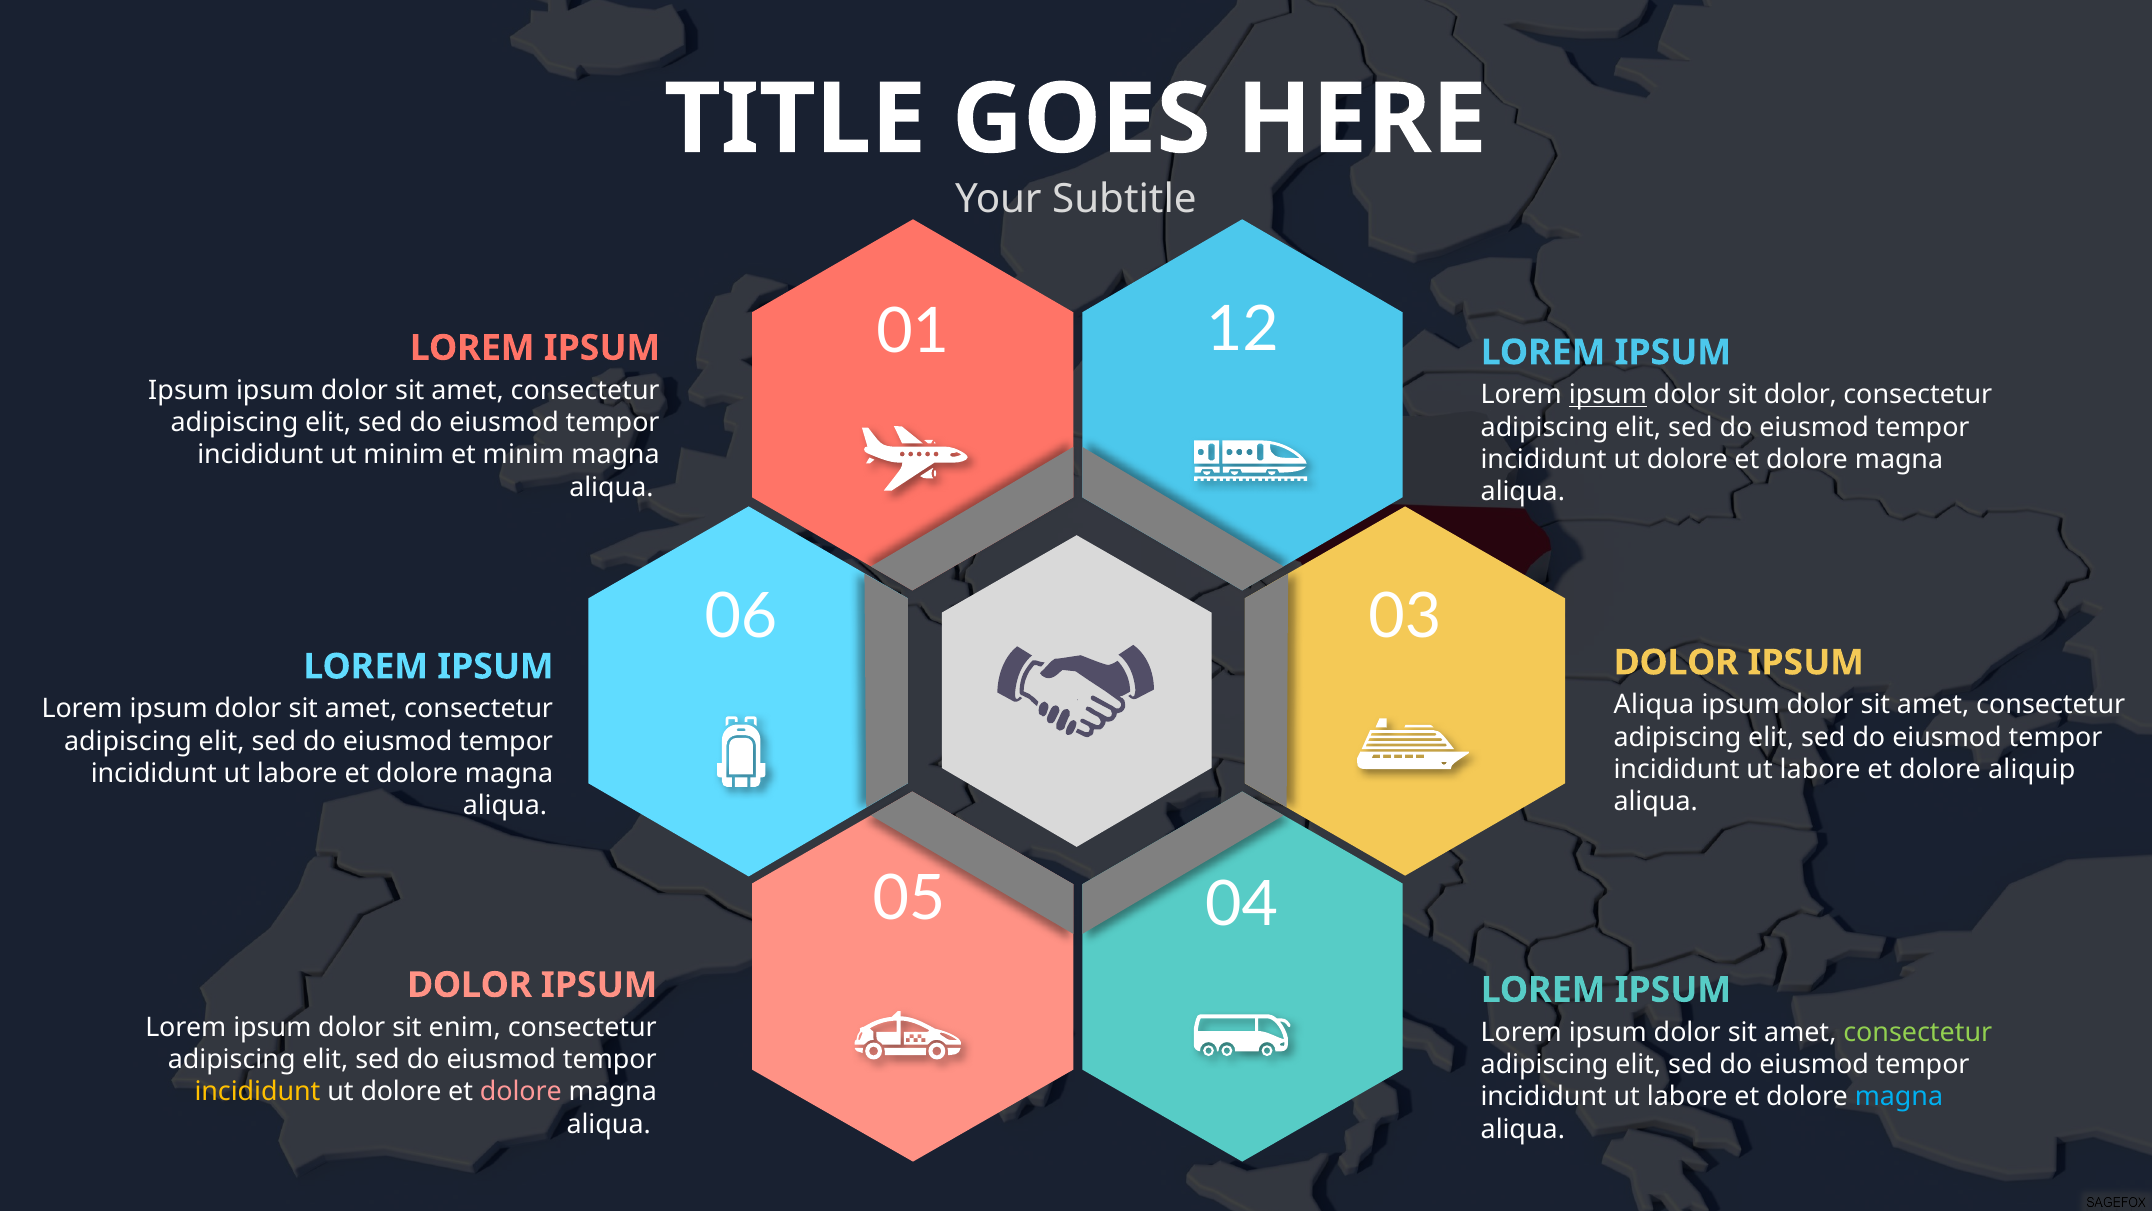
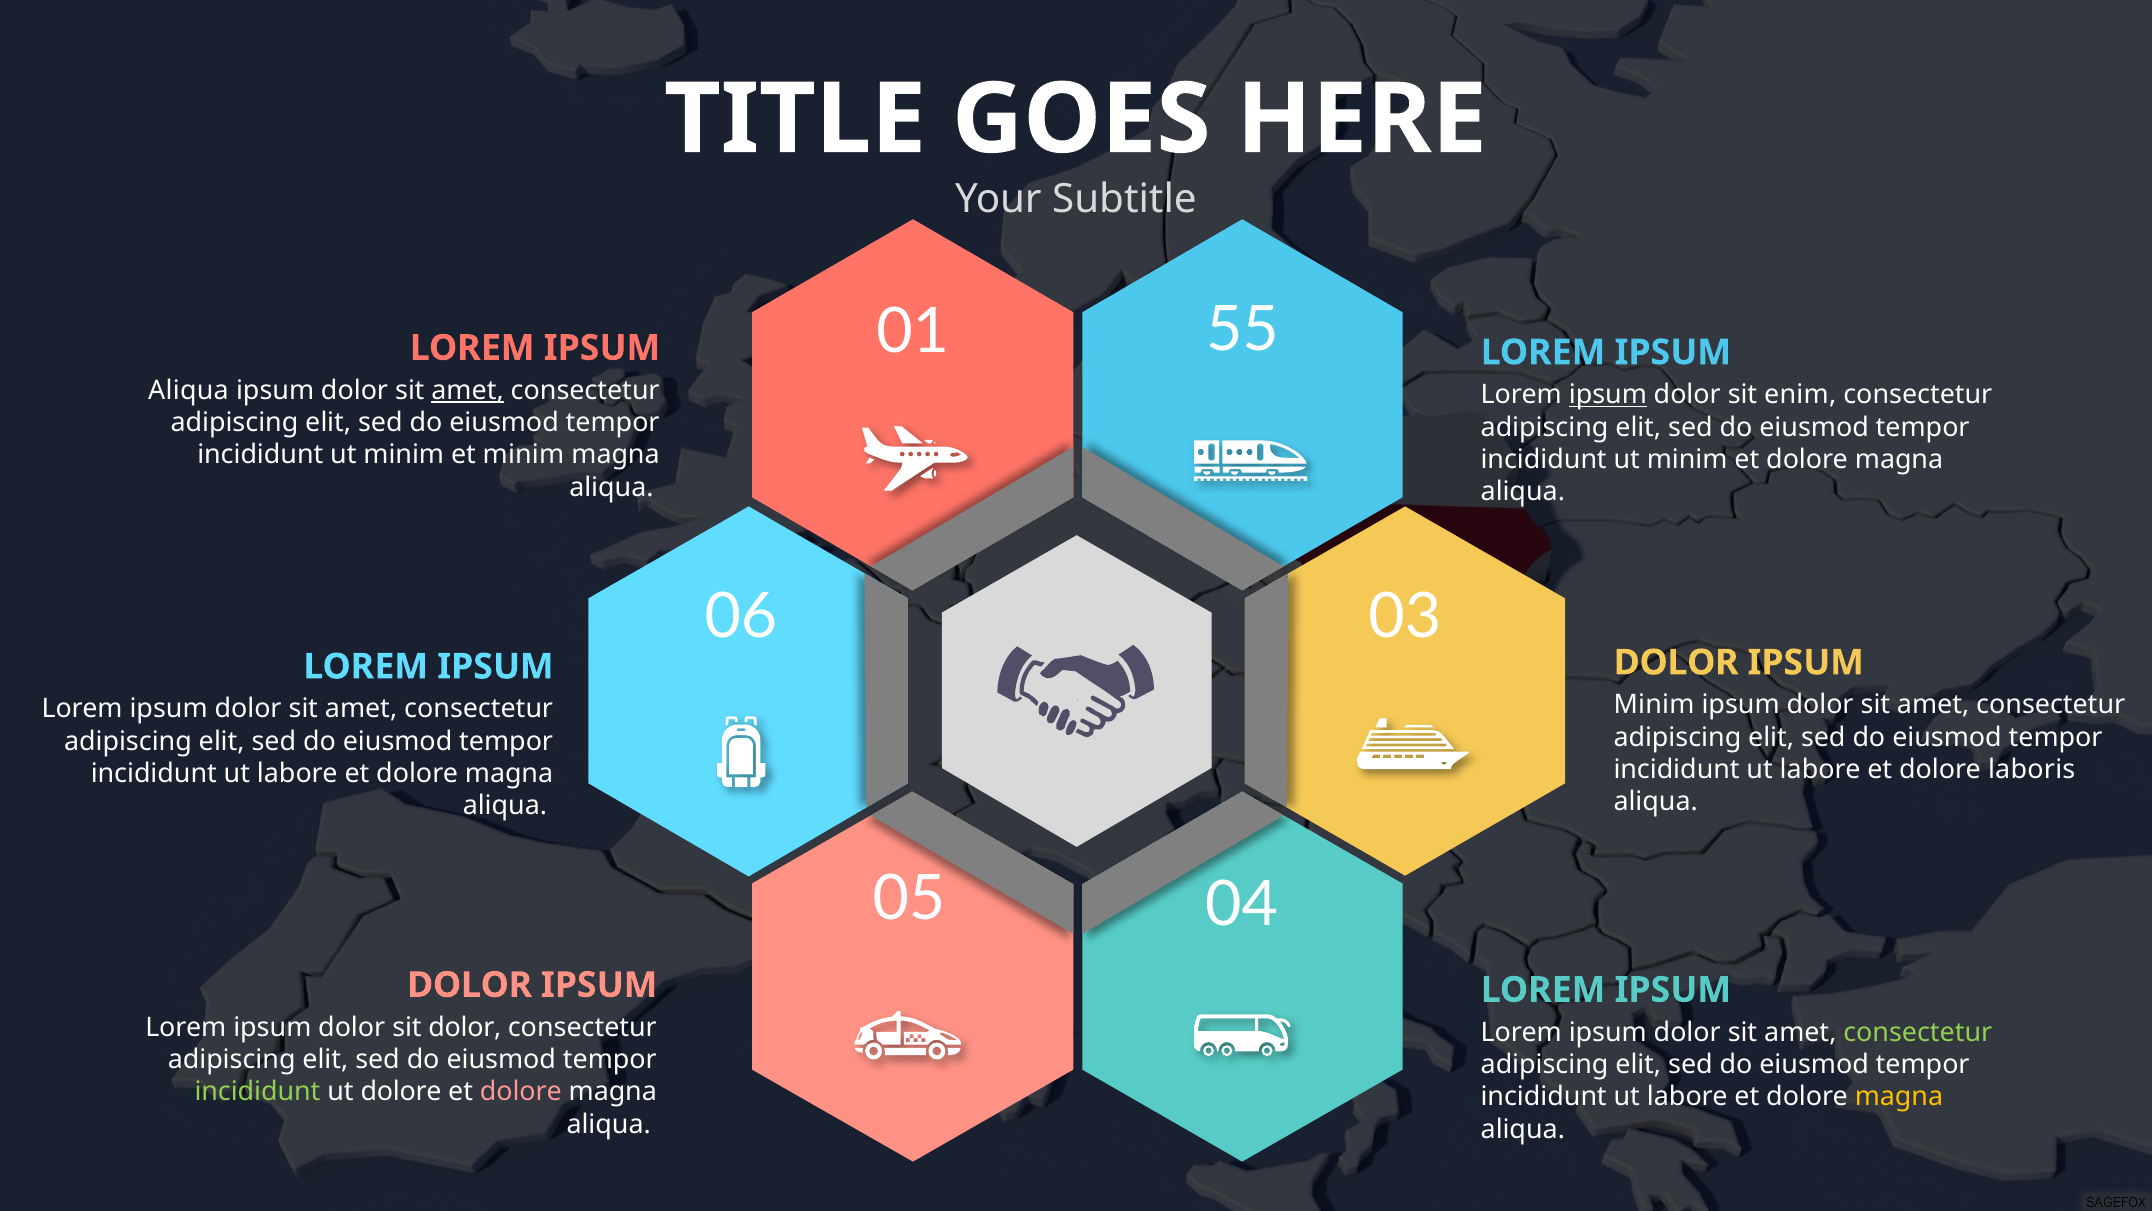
12: 12 -> 55 (1242, 329)
Ipsum: Ipsum -> Aliqua (188, 390)
amet underline: none -> present (468, 390)
sit dolor: dolor -> enim (1800, 395)
dolore: dolore -> minim (1687, 459)
Aliqua: Aliqua -> Minim (1654, 705)
aliquip: aliquip -> laboris (2032, 769)
sit enim: enim -> dolor (465, 1027)
incididunt colour: yellow -> light green (257, 1092)
magna colour: light blue -> yellow (1899, 1097)
